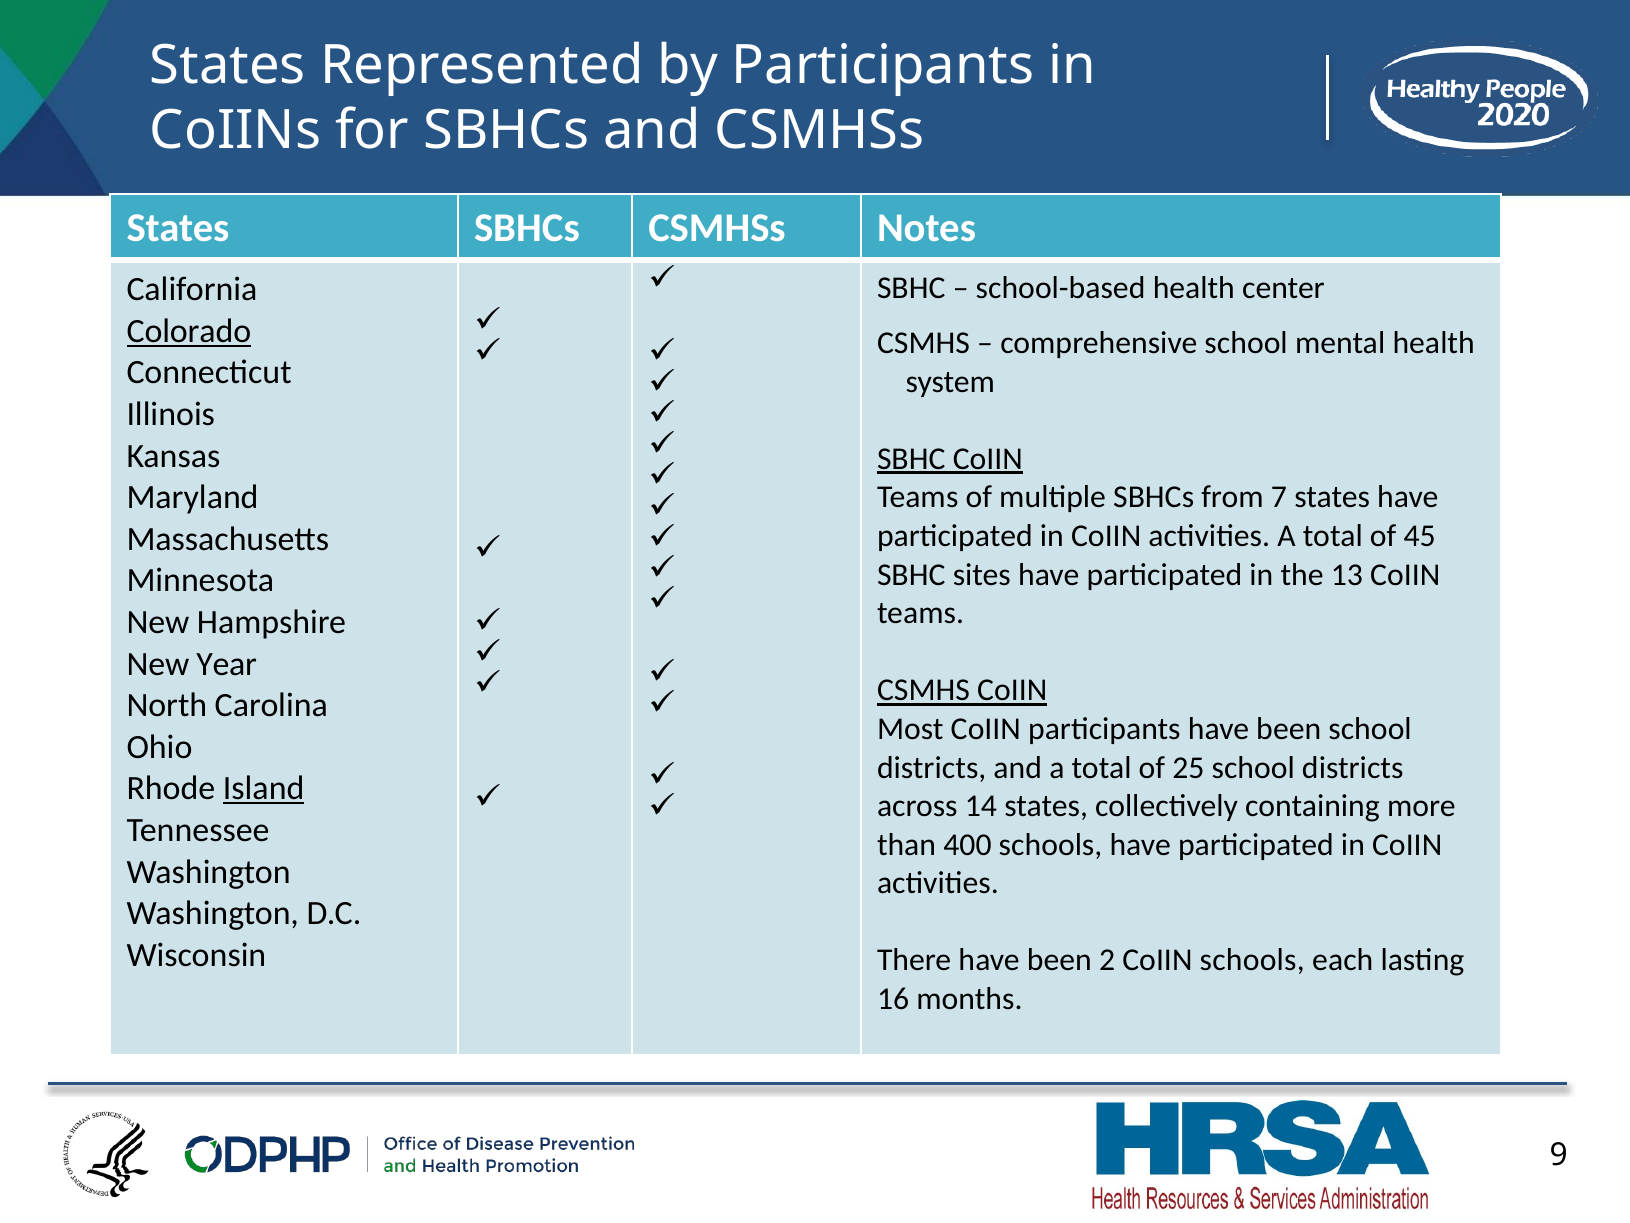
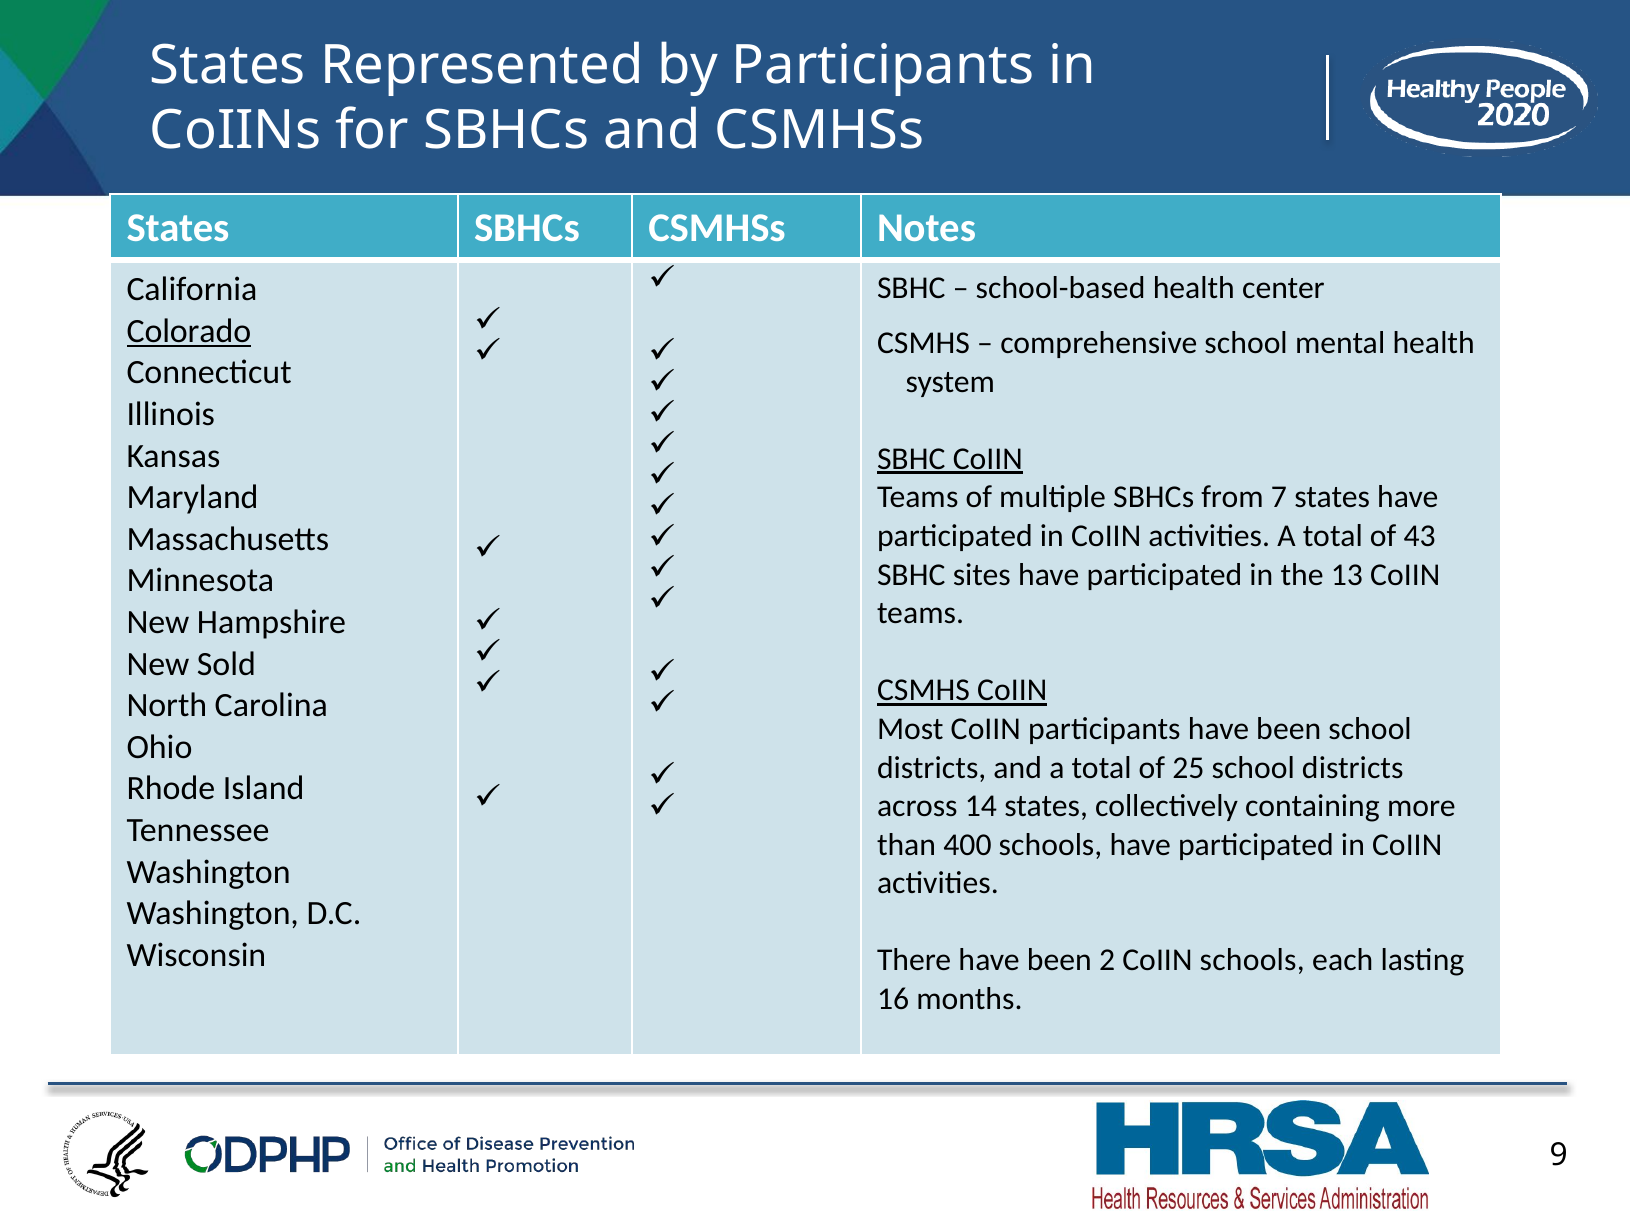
45: 45 -> 43 (1420, 536)
Year: Year -> Sold (226, 664)
Island underline: present -> none (264, 788)
